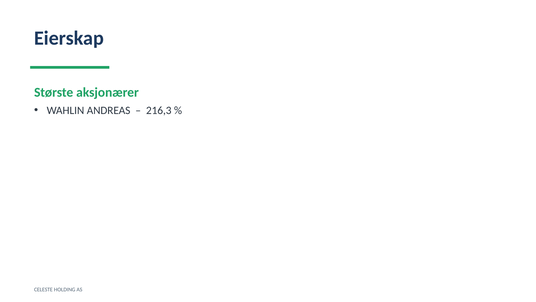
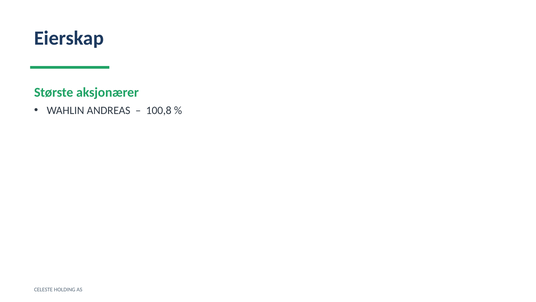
216,3: 216,3 -> 100,8 (159, 110)
